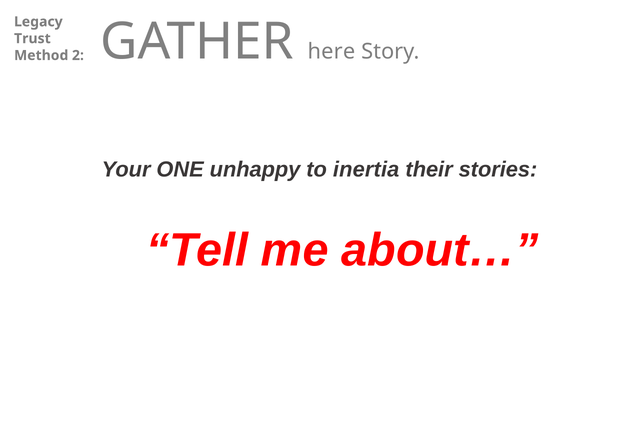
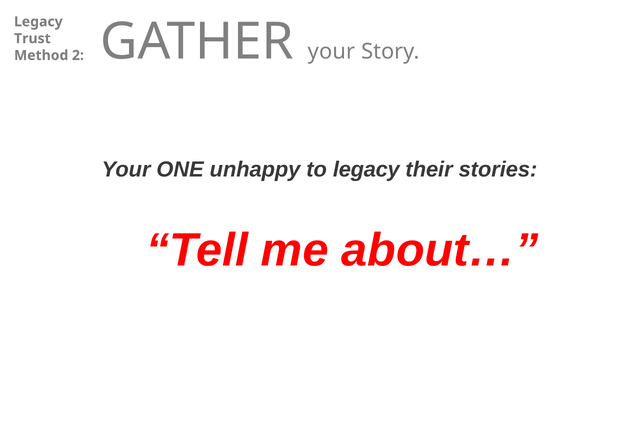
GATHER here: here -> your (331, 52)
to inertia: inertia -> legacy (366, 169)
